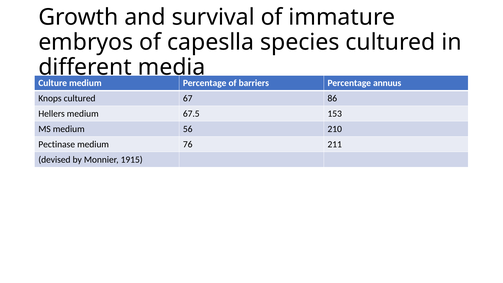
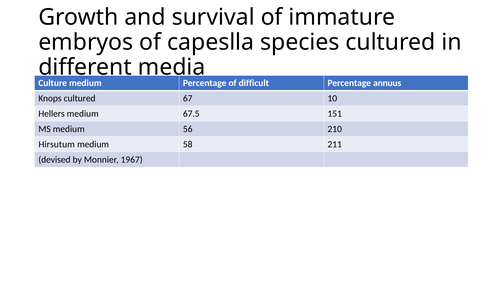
barriers: barriers -> difficult (254, 83)
86: 86 -> 10 (332, 98)
153: 153 -> 151 (335, 114)
Pectinase: Pectinase -> Hirsutum (57, 144)
76: 76 -> 58 (188, 144)
1915: 1915 -> 1967 (132, 160)
